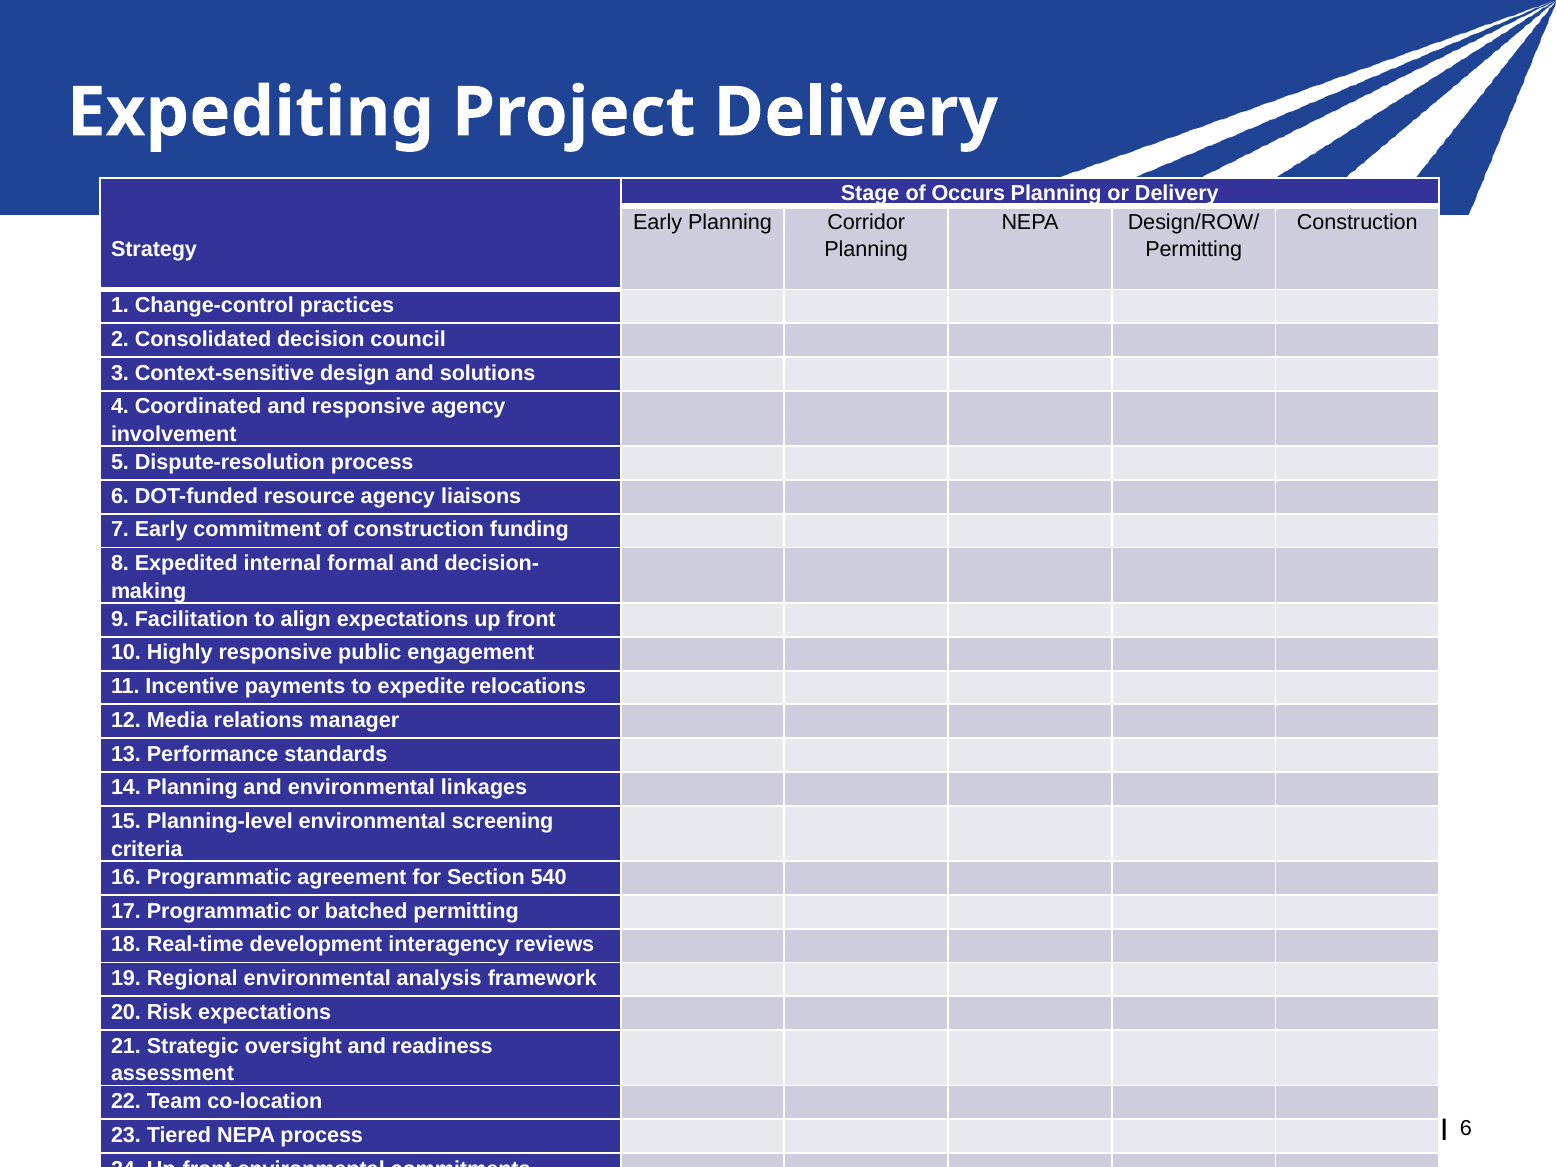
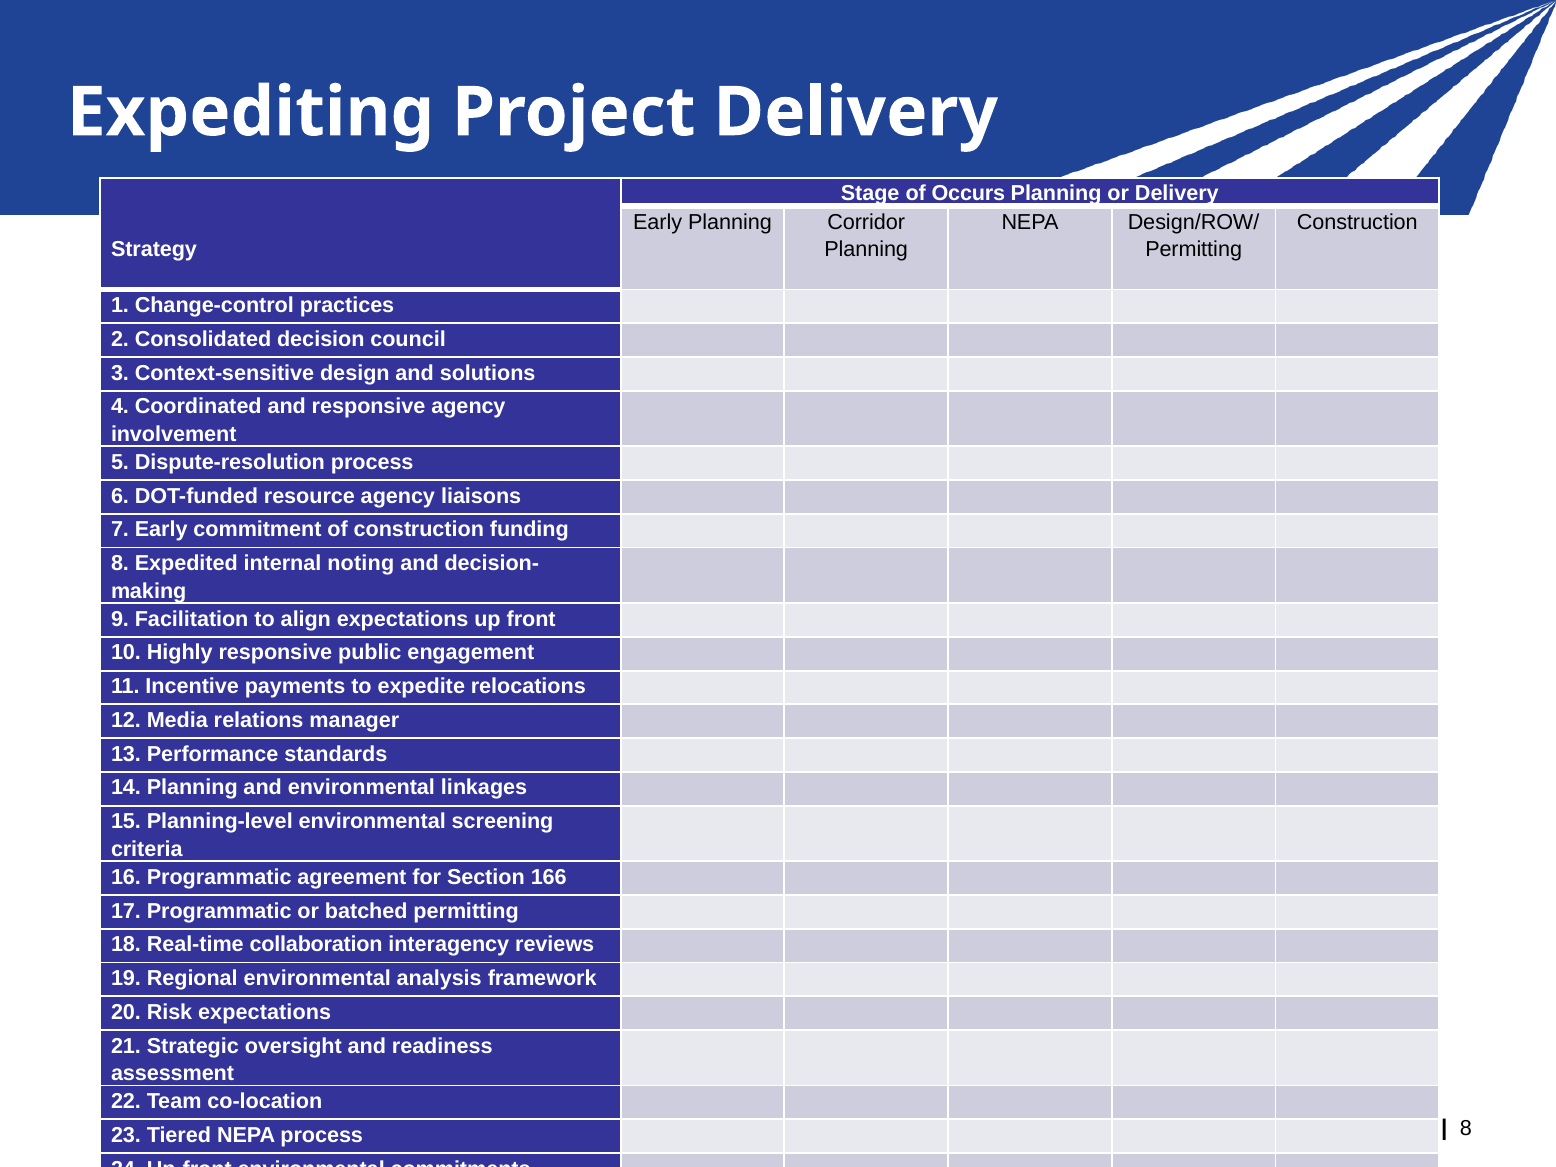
formal: formal -> noting (361, 563)
540: 540 -> 166 (549, 877)
development: development -> collaboration (316, 945)
6: 6 -> 8 (1466, 1129)
